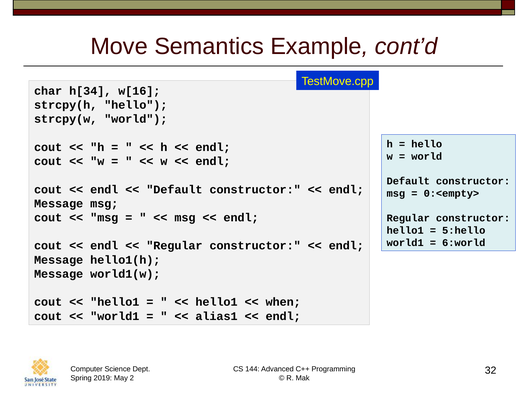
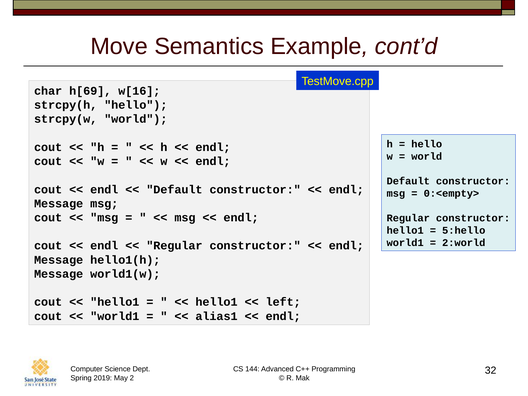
h[34: h[34 -> h[69 (90, 91)
6:world: 6:world -> 2:world (464, 243)
when: when -> left (283, 302)
